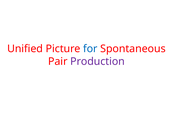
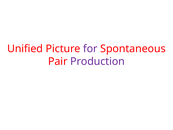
for colour: blue -> purple (90, 49)
